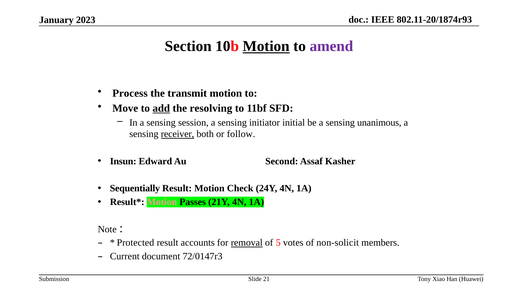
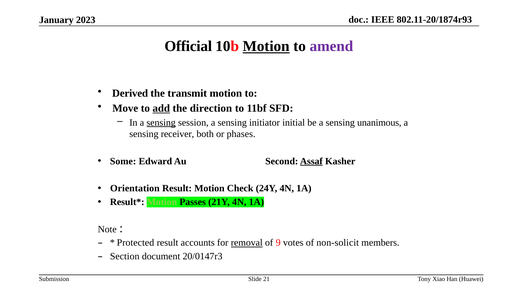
Section: Section -> Official (188, 46)
Process: Process -> Derived (130, 93)
resolving: resolving -> direction (211, 108)
sensing underline: none -> present (161, 123)
receiver underline: present -> none (178, 134)
follow: follow -> phases (241, 134)
Insun: Insun -> Some (123, 161)
Assaf underline: none -> present (311, 161)
Sequentially: Sequentially -> Orientation (135, 189)
Motion colour: pink -> light green (162, 202)
5: 5 -> 9 (278, 243)
Current: Current -> Section (125, 257)
72/0147r3: 72/0147r3 -> 20/0147r3 (203, 257)
